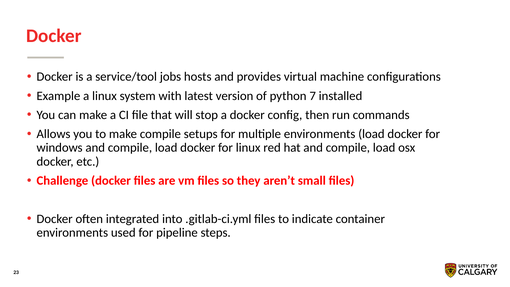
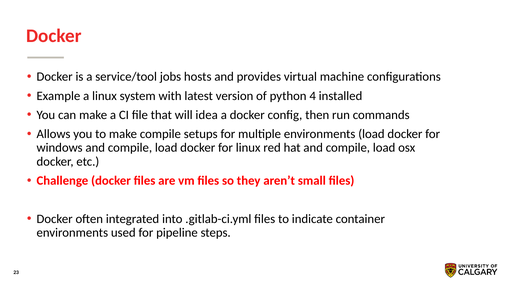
7: 7 -> 4 (313, 96)
stop: stop -> idea (207, 115)
